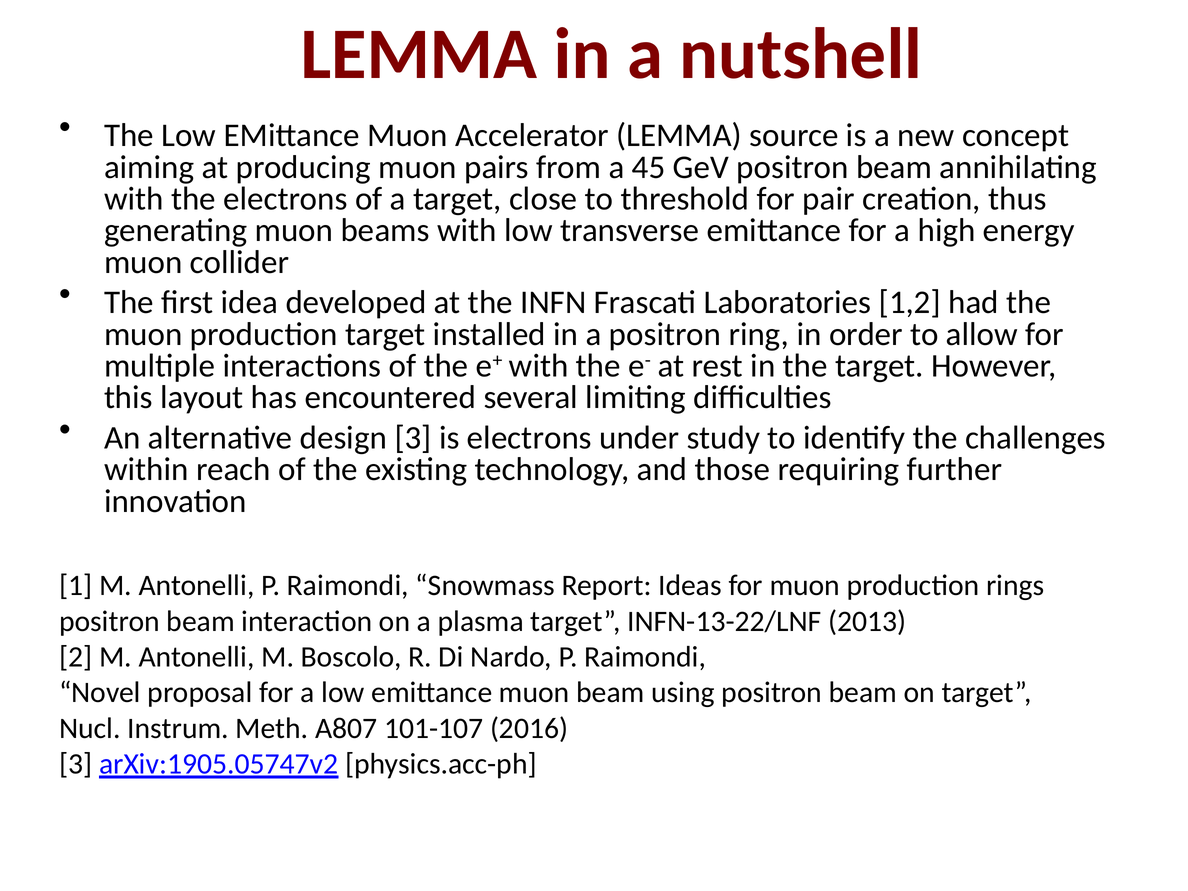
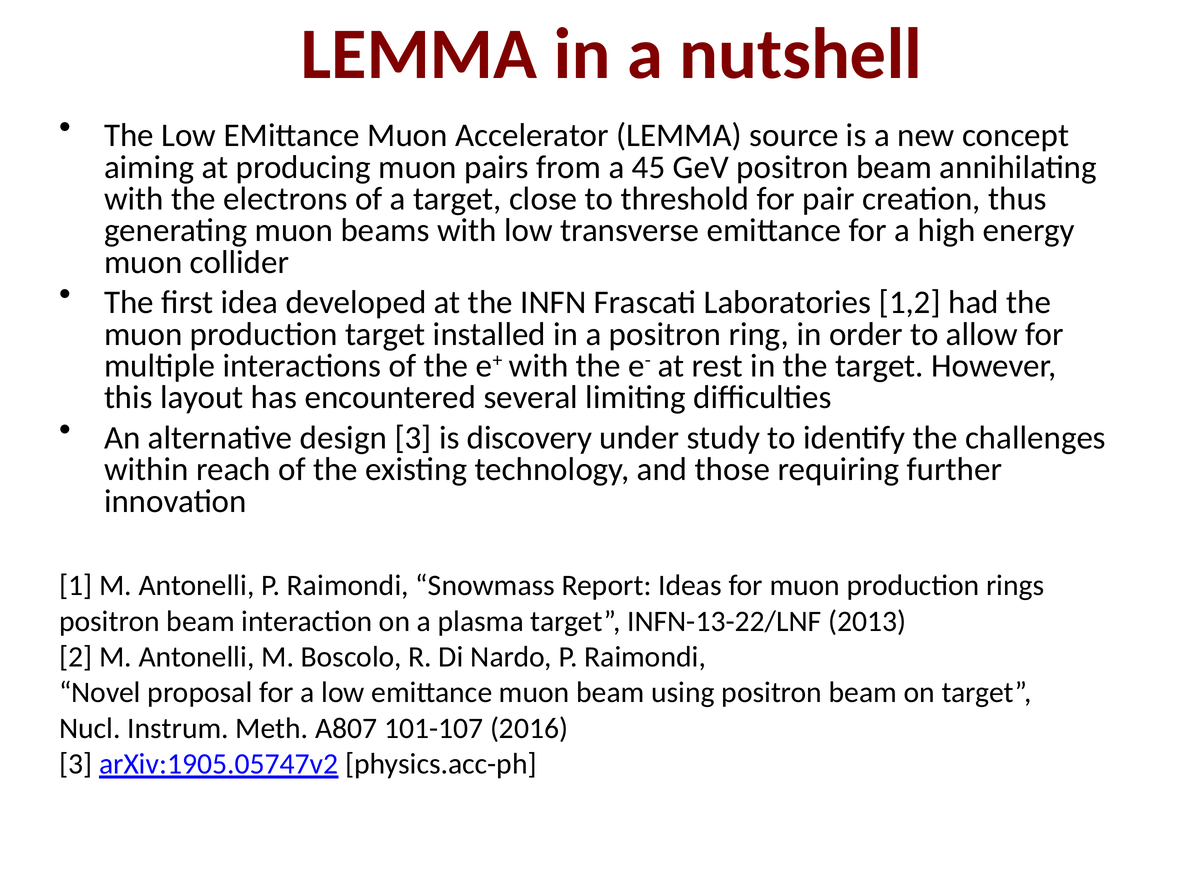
is electrons: electrons -> discovery (530, 438)
